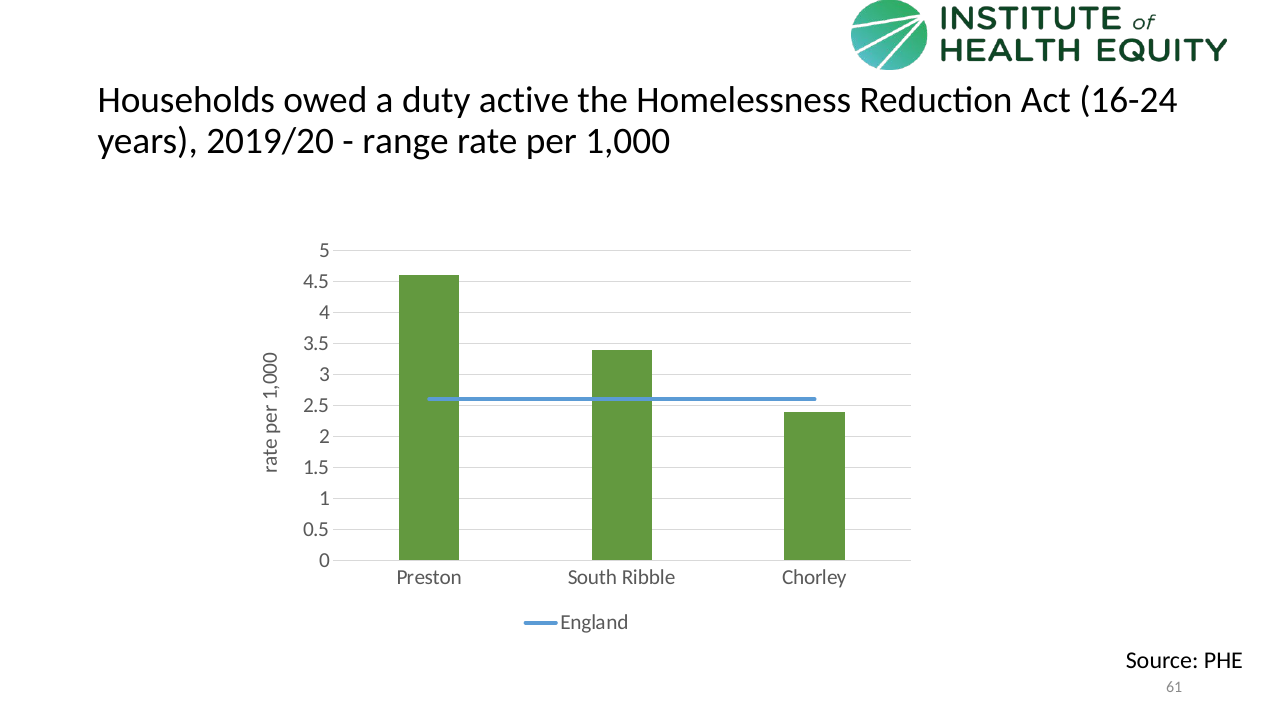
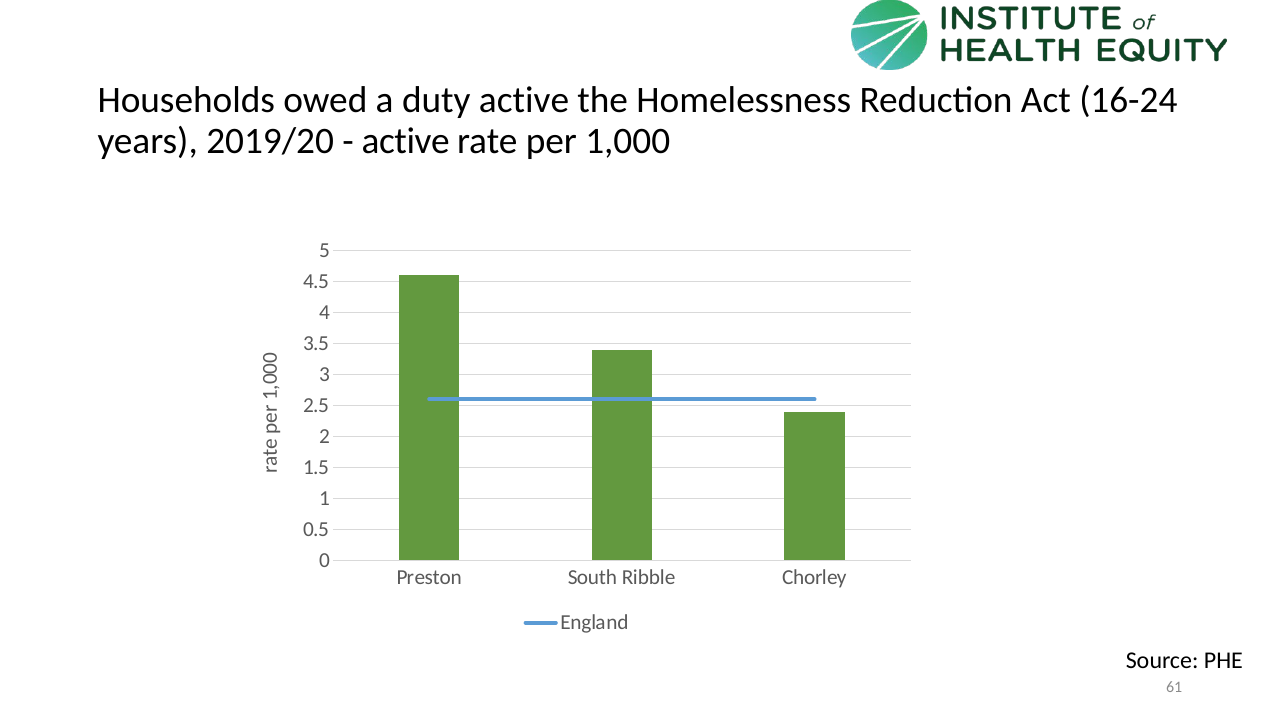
range: range -> active (406, 141)
